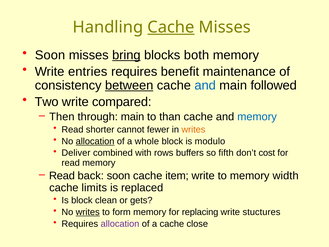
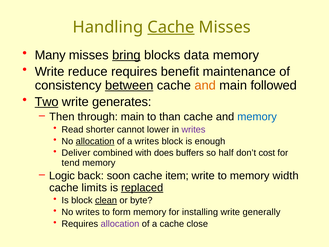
Soon: Soon -> Many (50, 55)
both: both -> data (196, 55)
entries: entries -> reduce (88, 71)
and colour: blue -> orange (205, 85)
Two underline: none -> present (47, 102)
compared: compared -> generates (122, 102)
fewer: fewer -> lower (158, 129)
writes colour: orange -> purple (193, 129)
a whole: whole -> writes (147, 141)
modulo: modulo -> enough (210, 141)
rows: rows -> does (164, 153)
fifth: fifth -> half (226, 153)
read: read -> tend (71, 163)
Read: Read -> Logic (62, 176)
replaced underline: none -> present (142, 188)
clean underline: none -> present (106, 200)
gets: gets -> byte (141, 200)
writes underline: present -> none (88, 212)
replacing: replacing -> installing (200, 212)
stuctures: stuctures -> generally (262, 212)
